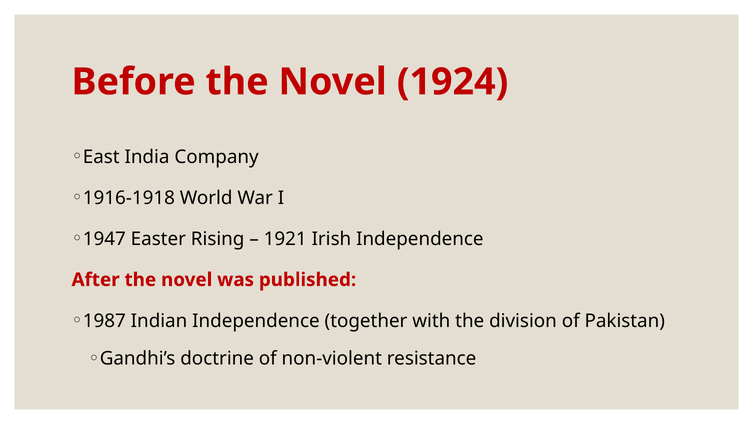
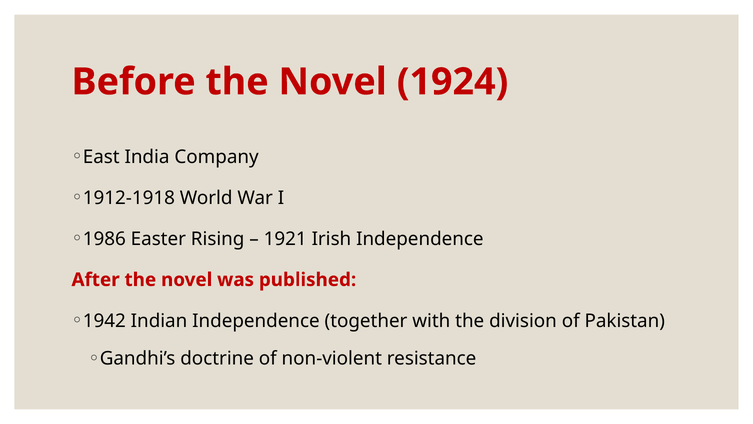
1916-1918: 1916-1918 -> 1912-1918 (129, 198)
1947: 1947 -> 1986 (104, 239)
1987: 1987 -> 1942 (104, 320)
